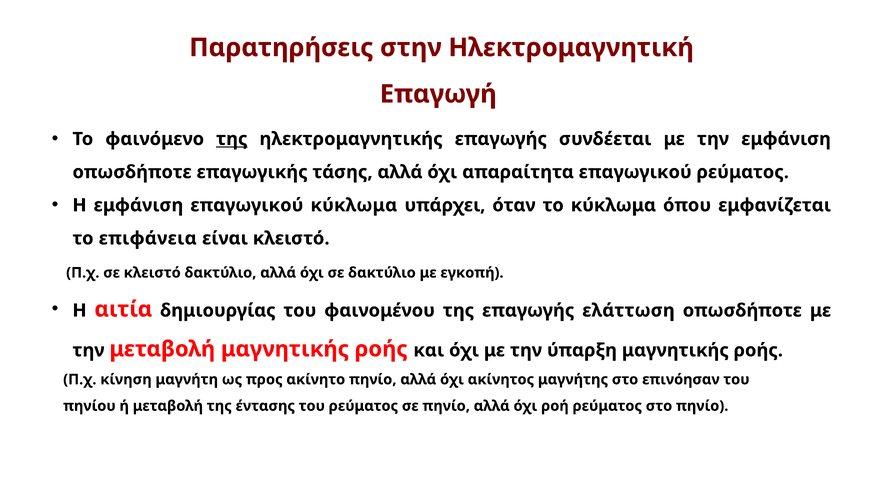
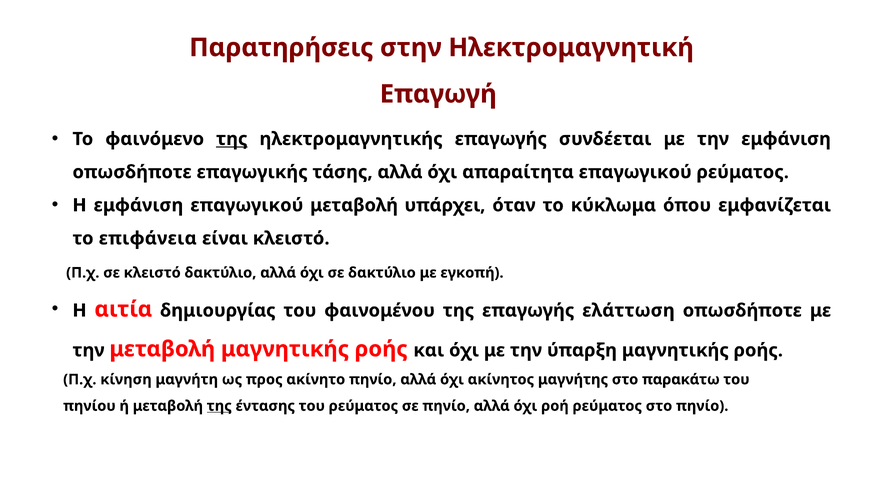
επαγωγικού κύκλωμα: κύκλωμα -> μεταβολή (354, 205)
επινόησαν: επινόησαν -> παρακάτω (681, 379)
της underline: none -> present (219, 406)
